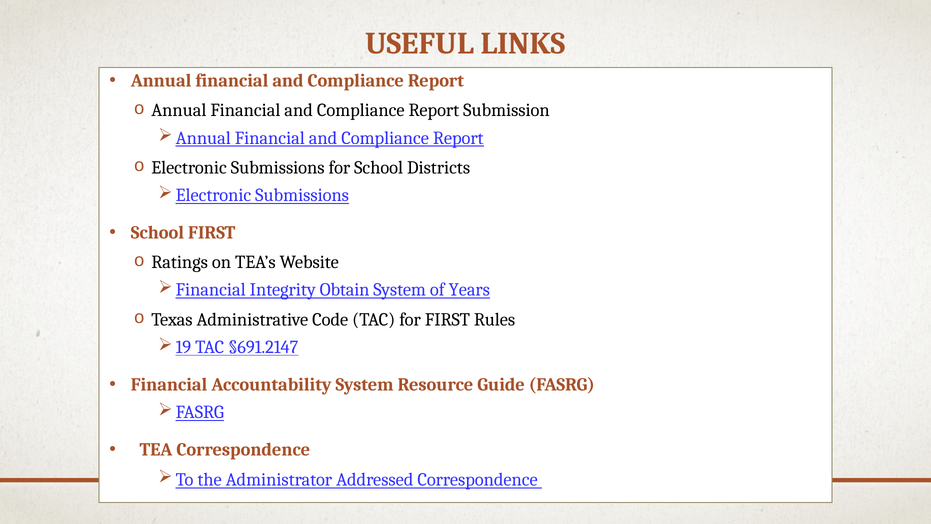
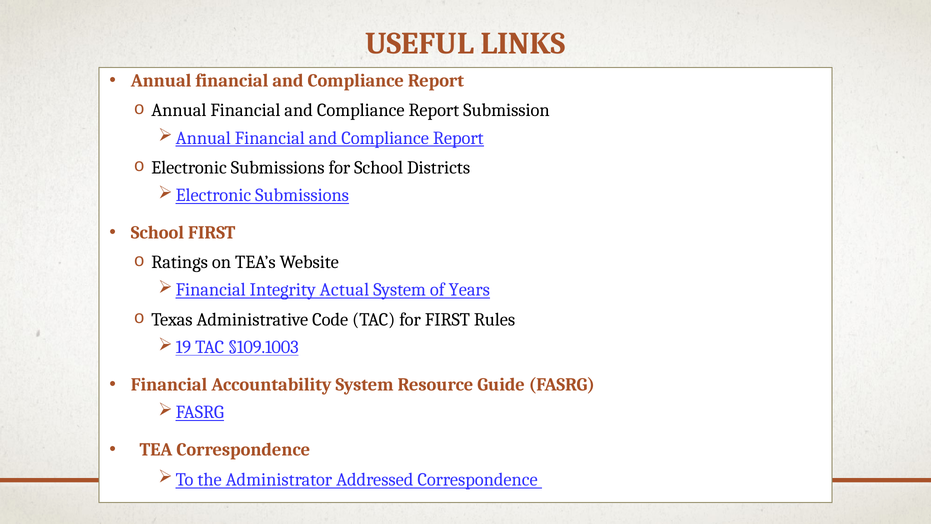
Obtain: Obtain -> Actual (344, 290)
§691.2147: §691.2147 -> §109.1003 (263, 347)
